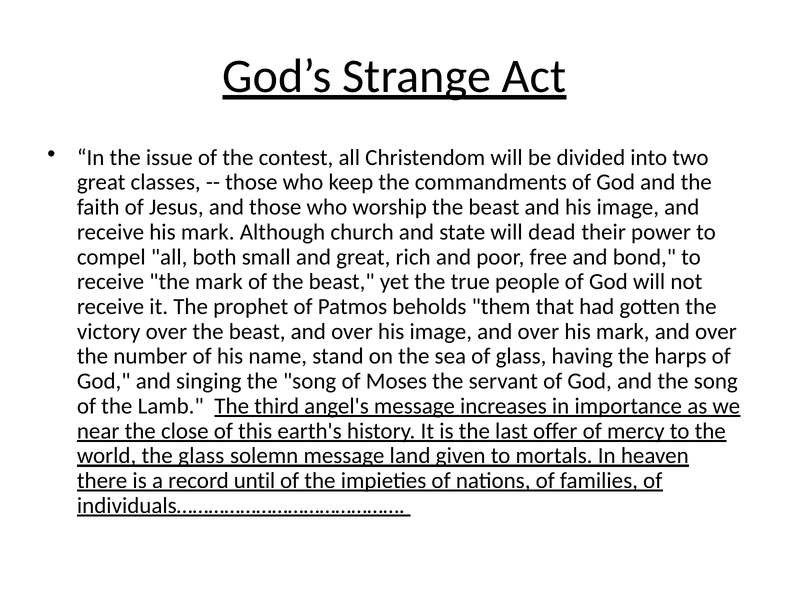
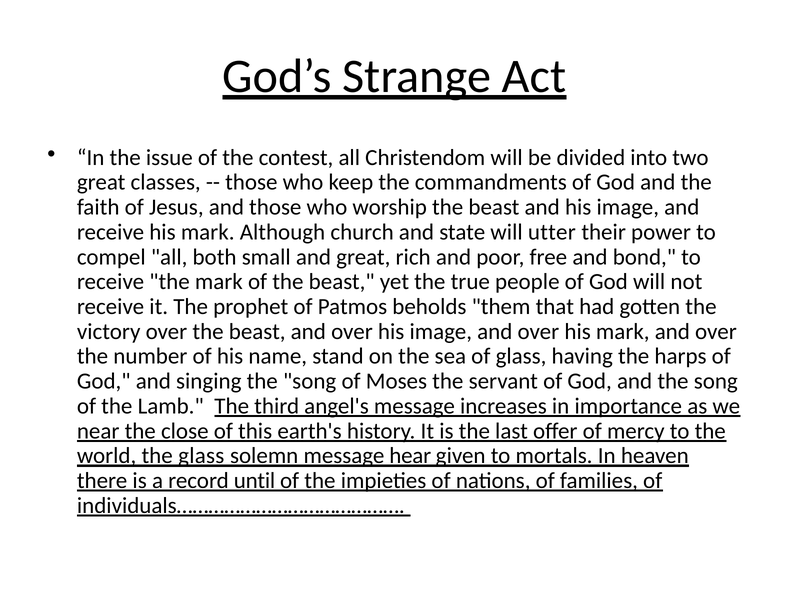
dead: dead -> utter (552, 232)
land: land -> hear (410, 456)
